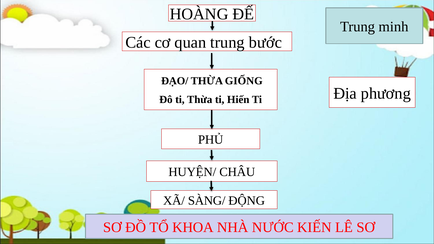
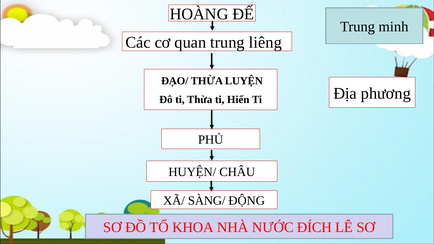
bước: bước -> liêng (265, 42)
GIỐNG: GIỐNG -> LUYỆN (244, 81)
KIẾN: KIẾN -> ĐÍCH (314, 228)
